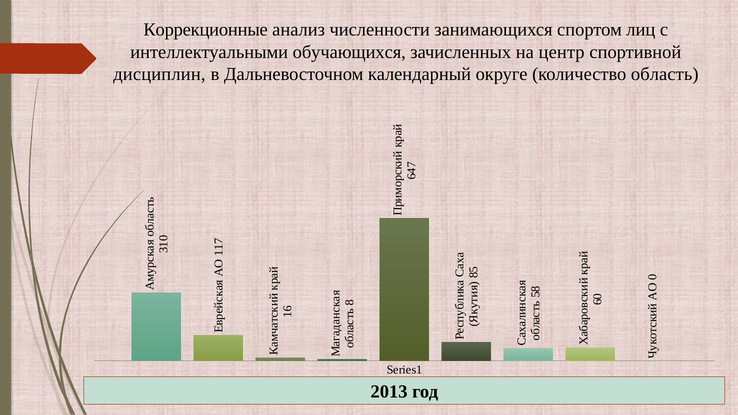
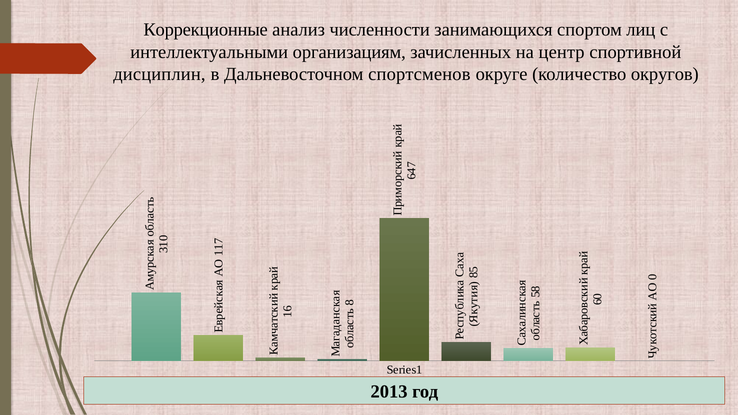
обучающихся: обучающихся -> организациям (349, 52)
календарный: календарный -> спортсменов (419, 74)
область: область -> округов (665, 74)
